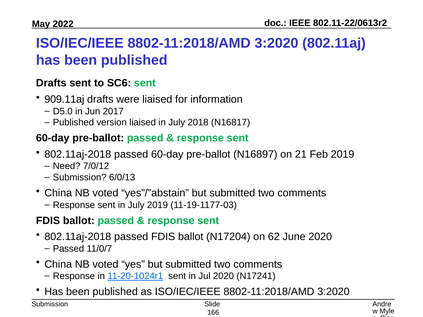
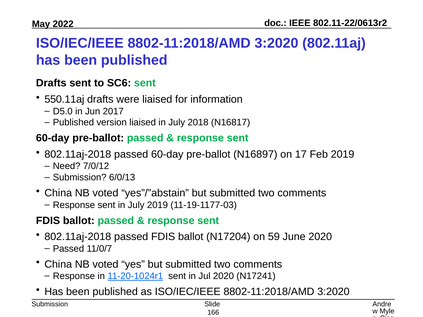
909.11aj: 909.11aj -> 550.11aj (64, 99)
21: 21 -> 17 (301, 154)
62: 62 -> 59 (274, 237)
